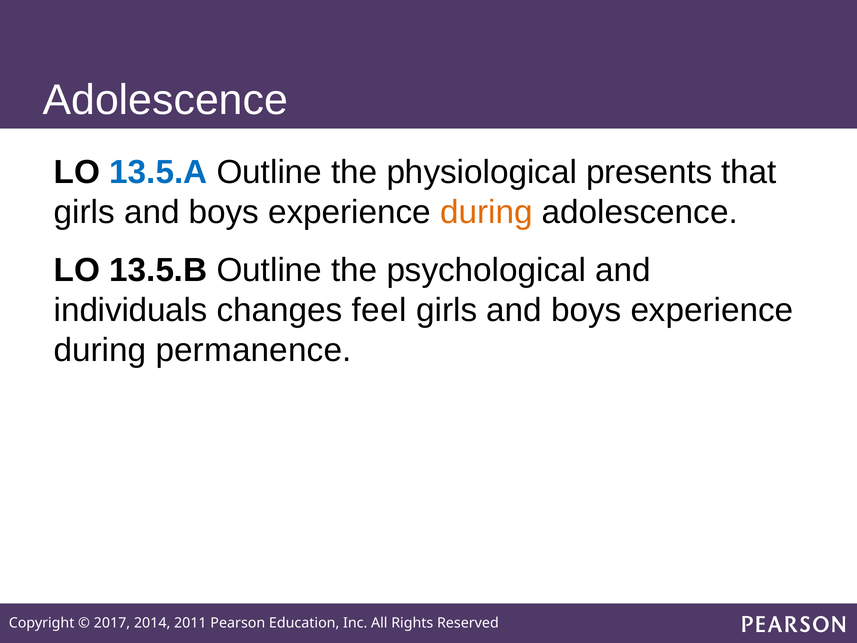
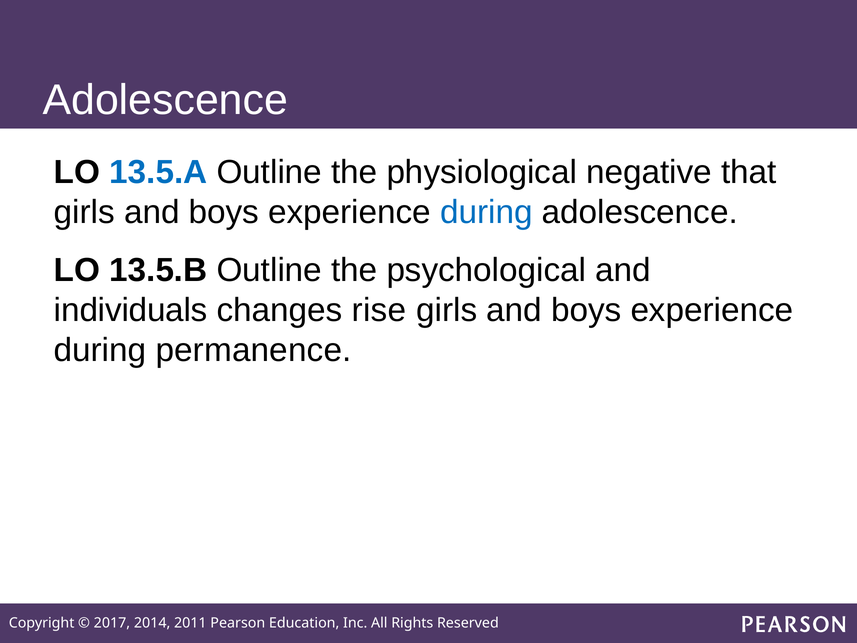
presents: presents -> negative (649, 172)
during colour: orange -> blue (486, 212)
feel: feel -> rise (379, 310)
